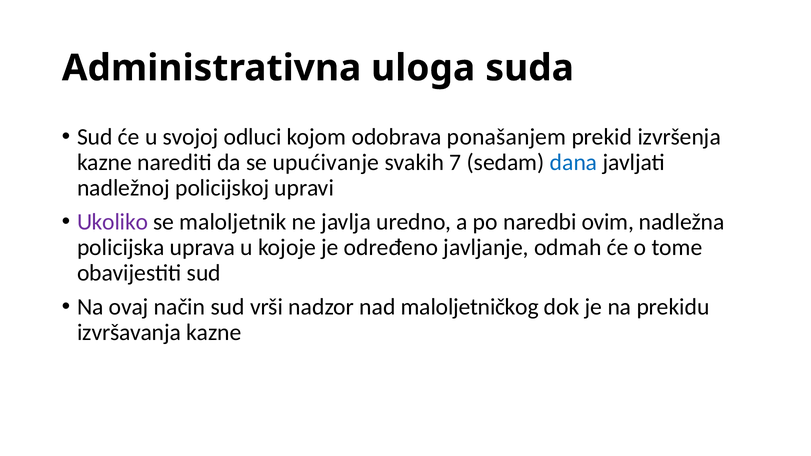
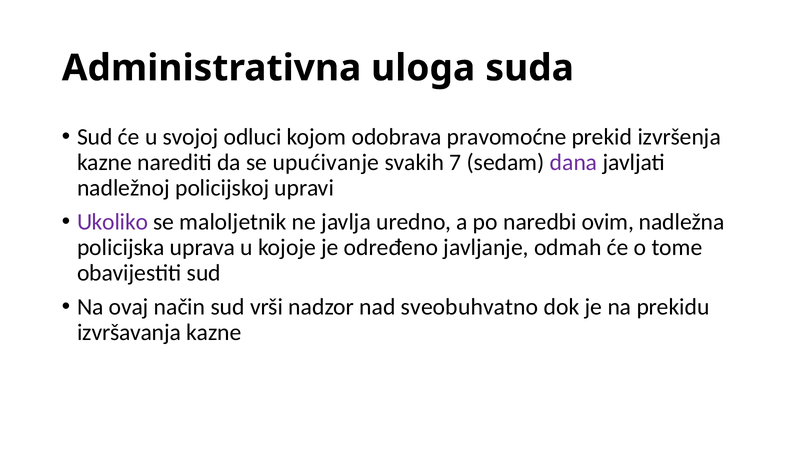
ponašanjem: ponašanjem -> pravomoćne (507, 137)
dana colour: blue -> purple (574, 163)
maloljetničkog: maloljetničkog -> sveobuhvatno (470, 307)
